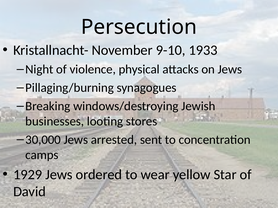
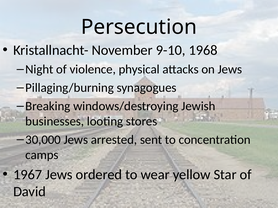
1933: 1933 -> 1968 (203, 50)
1929: 1929 -> 1967 (28, 175)
